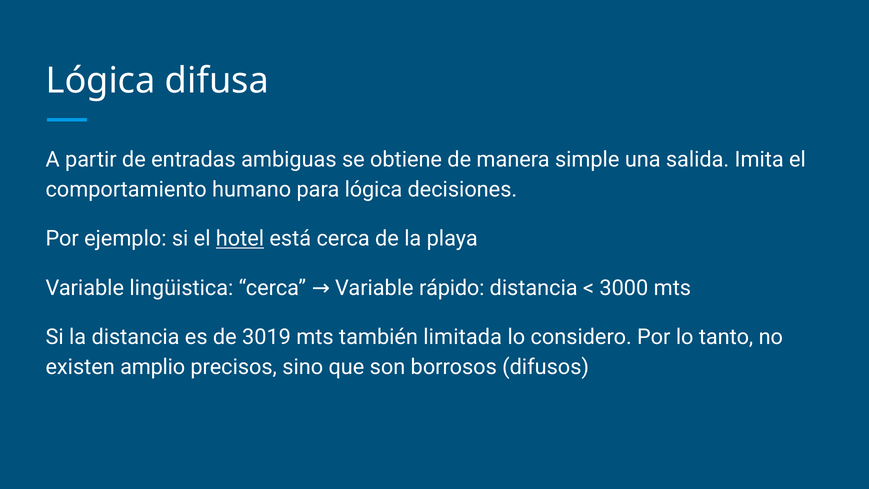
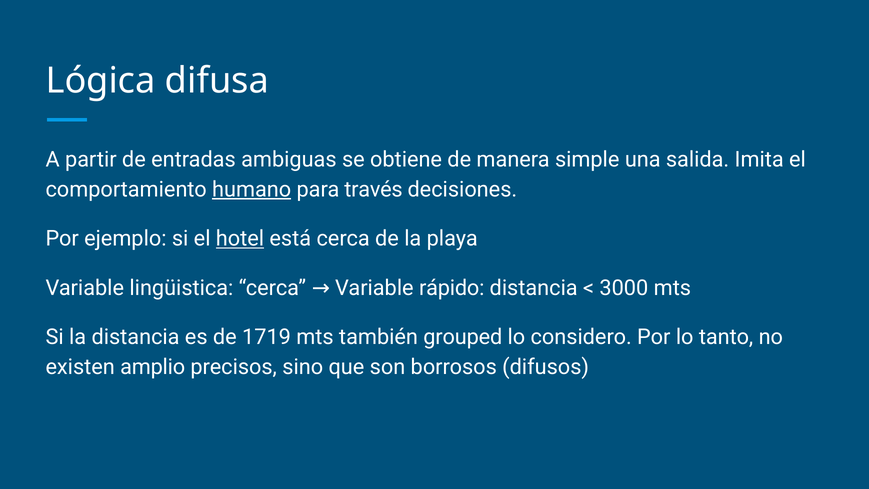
humano underline: none -> present (252, 189)
para lógica: lógica -> través (374, 189)
3019: 3019 -> 1719 (267, 337)
limitada: limitada -> grouped (463, 337)
